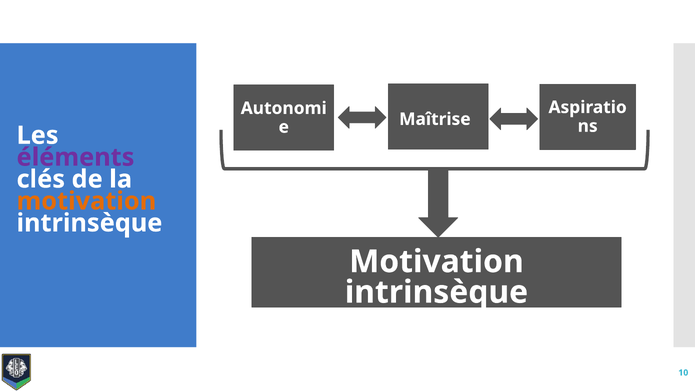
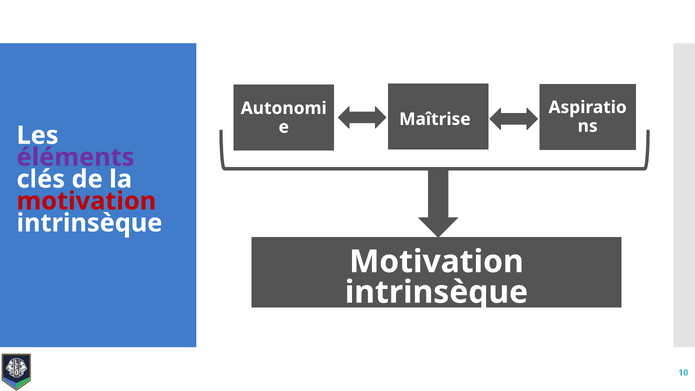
motivation colour: orange -> red (86, 201)
